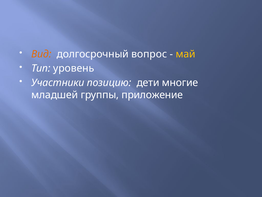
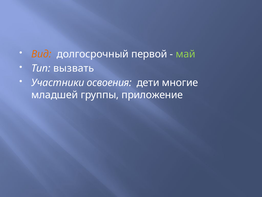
вопрос: вопрос -> первой (149, 54)
май colour: yellow -> light green (186, 54)
уровень: уровень -> вызвать (74, 68)
позицию: позицию -> освоения (109, 83)
